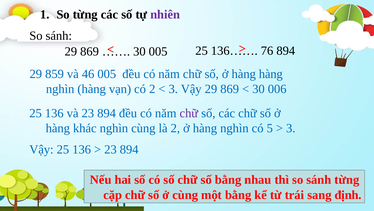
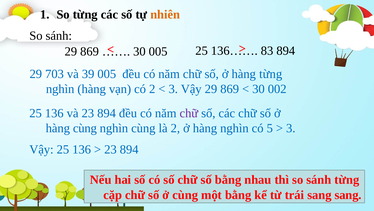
nhiên colour: purple -> orange (165, 14)
76: 76 -> 83 (267, 50)
859: 859 -> 703 (54, 74)
46: 46 -> 39 (88, 74)
hàng hàng: hàng -> từng (271, 74)
006: 006 -> 002 (277, 89)
hàng khác: khác -> cùng (85, 128)
sang định: định -> sang (348, 194)
